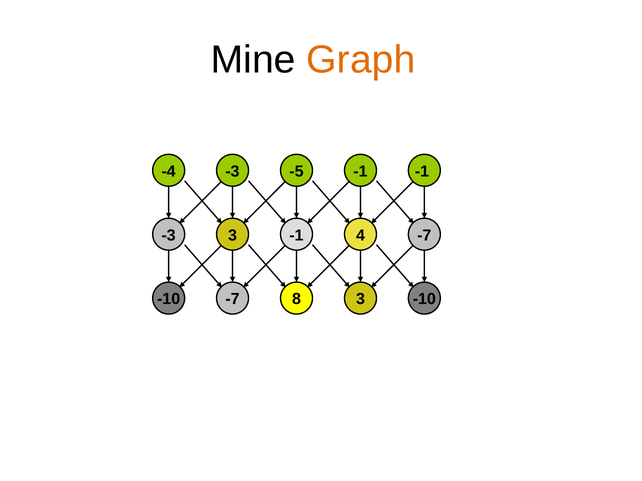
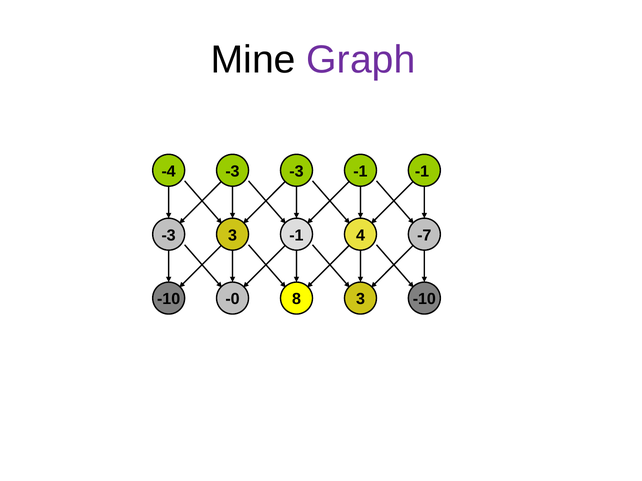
Graph colour: orange -> purple (361, 60)
-5: -5 -> -3 (296, 172)
-7: -7 -> -0 (232, 300)
